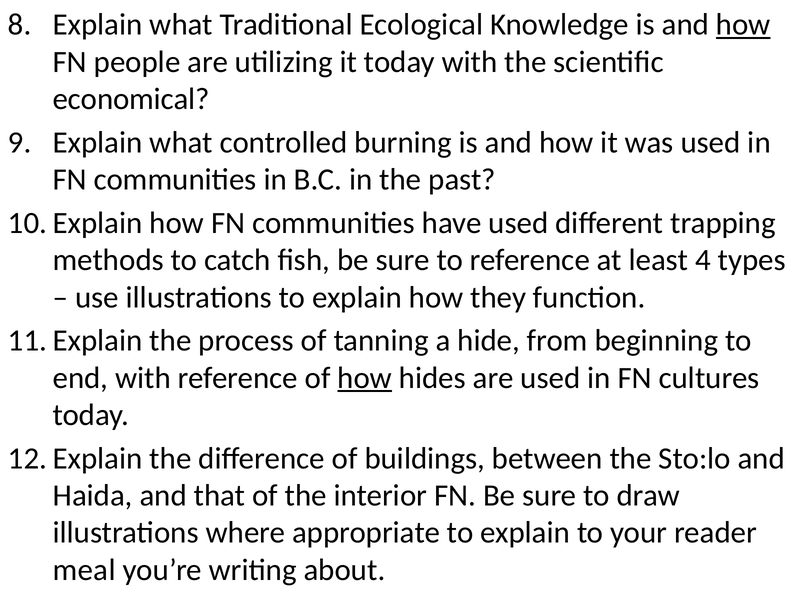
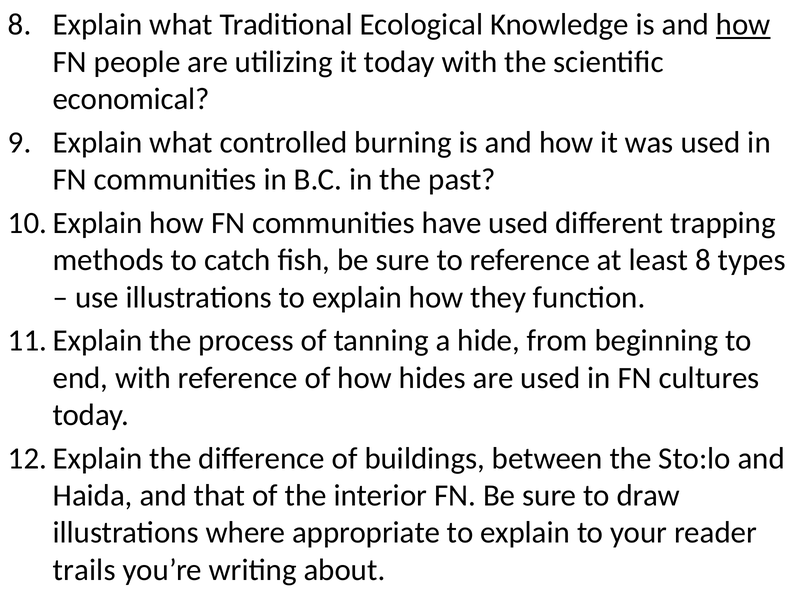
least 4: 4 -> 8 (703, 260)
how underline: present -> none (365, 378)
meal: meal -> trails (84, 570)
